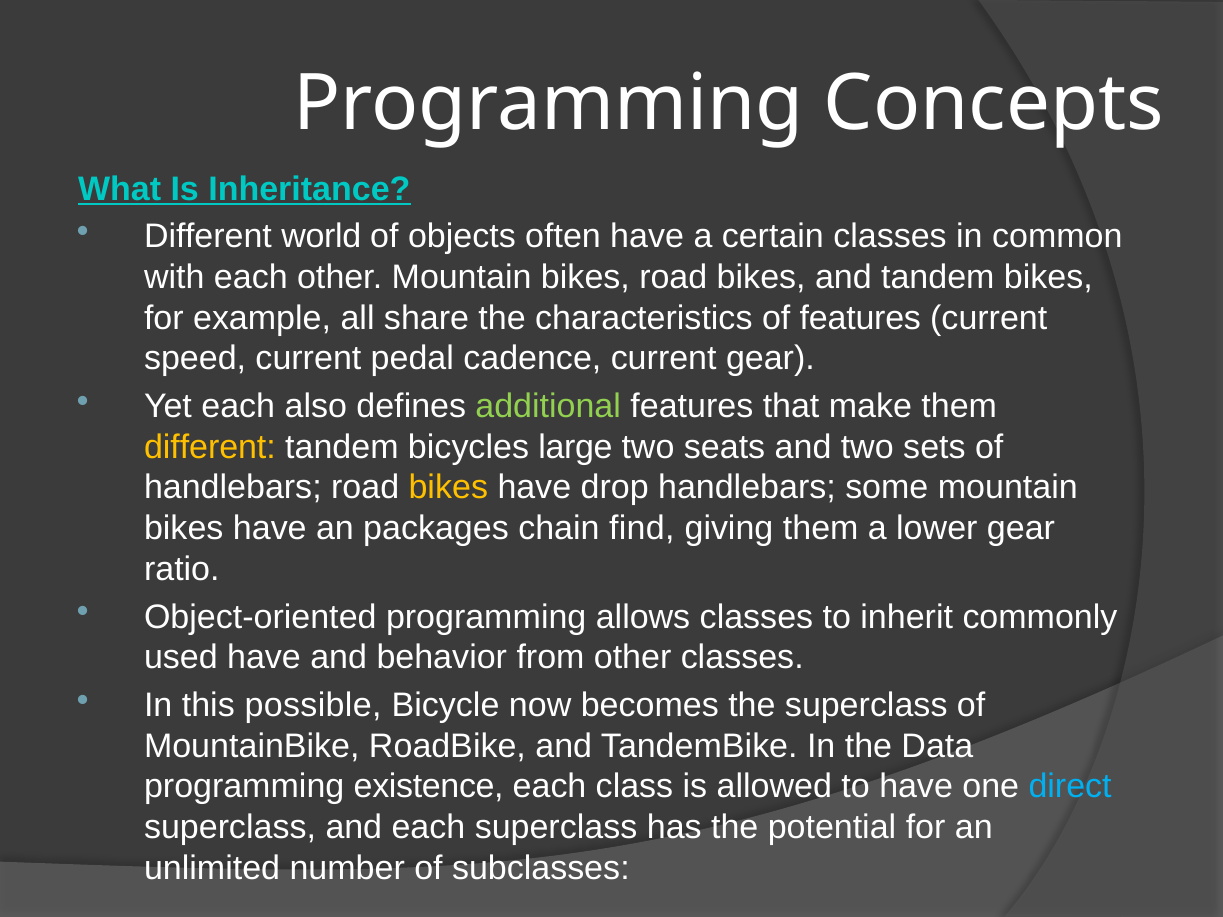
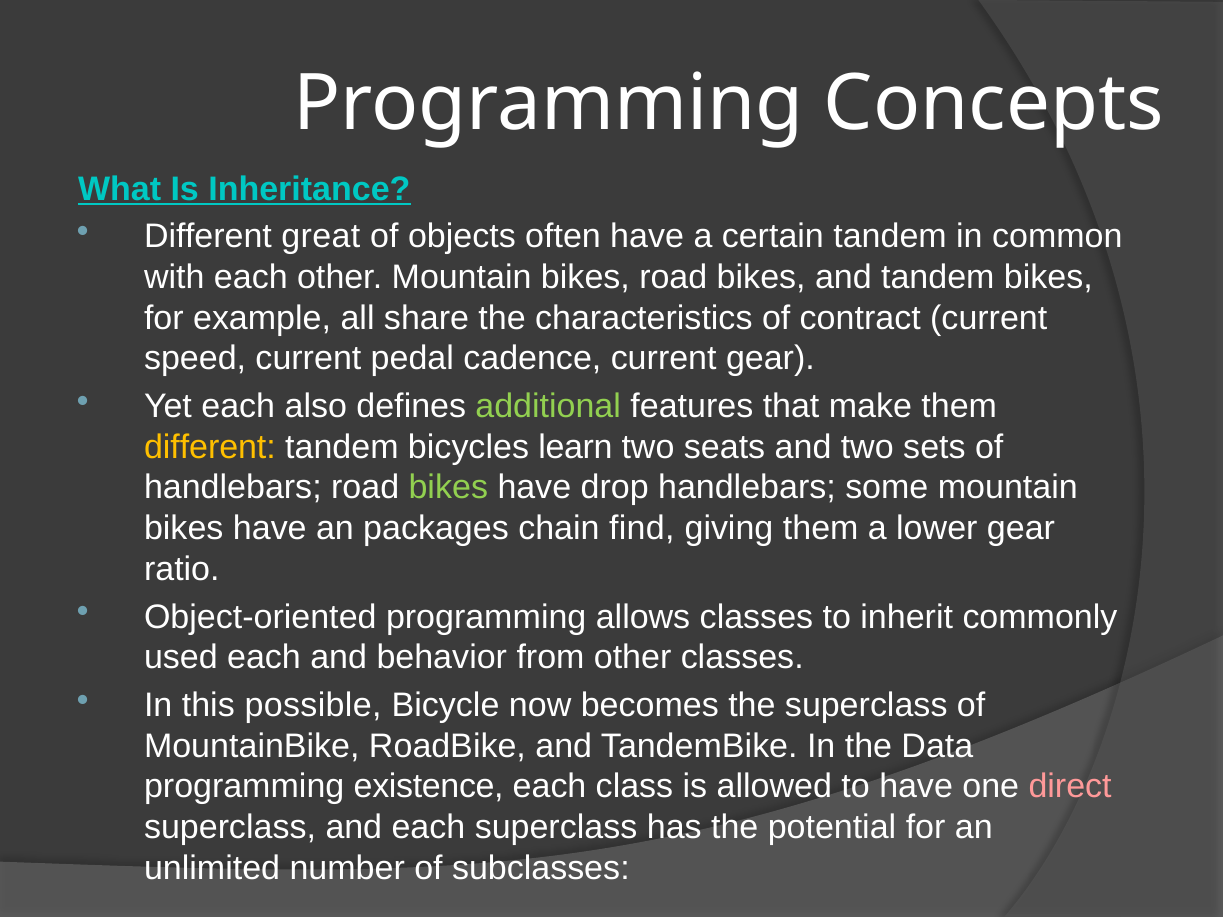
world: world -> great (321, 236)
certain classes: classes -> tandem (890, 236)
of features: features -> contract (860, 318)
large: large -> learn (575, 447)
bikes colour: yellow -> light green (448, 488)
used have: have -> each (264, 658)
direct colour: light blue -> pink (1070, 787)
